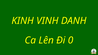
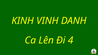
0: 0 -> 4 (71, 40)
